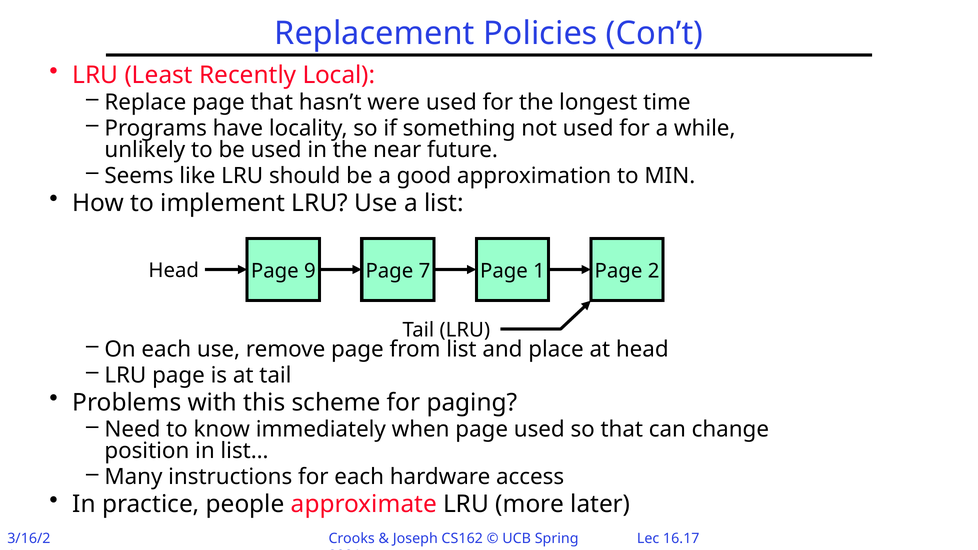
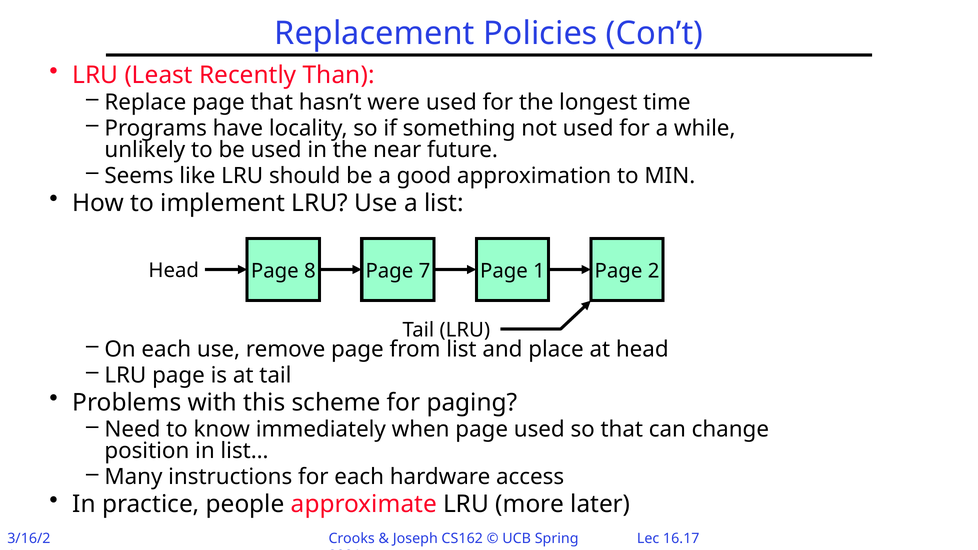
Local: Local -> Than (339, 75)
9: 9 -> 8 (310, 271)
